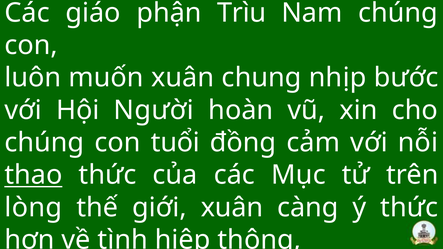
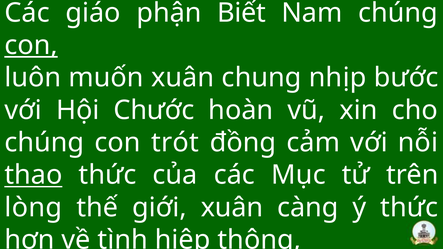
Trìu: Trìu -> Biết (242, 13)
con underline: none -> present (31, 45)
Người: Người -> Chước (154, 110)
tuổi: tuổi -> trót (175, 143)
